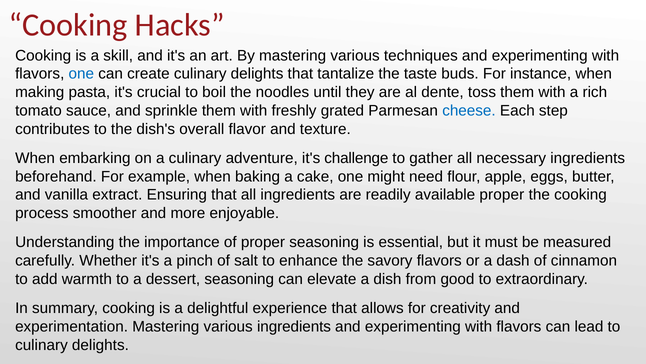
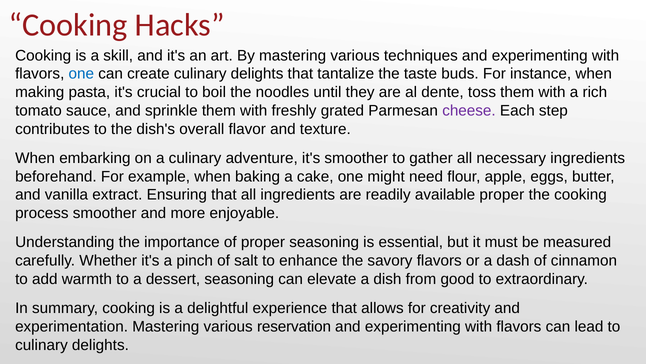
cheese colour: blue -> purple (469, 110)
it's challenge: challenge -> smoother (356, 158)
various ingredients: ingredients -> reservation (294, 326)
